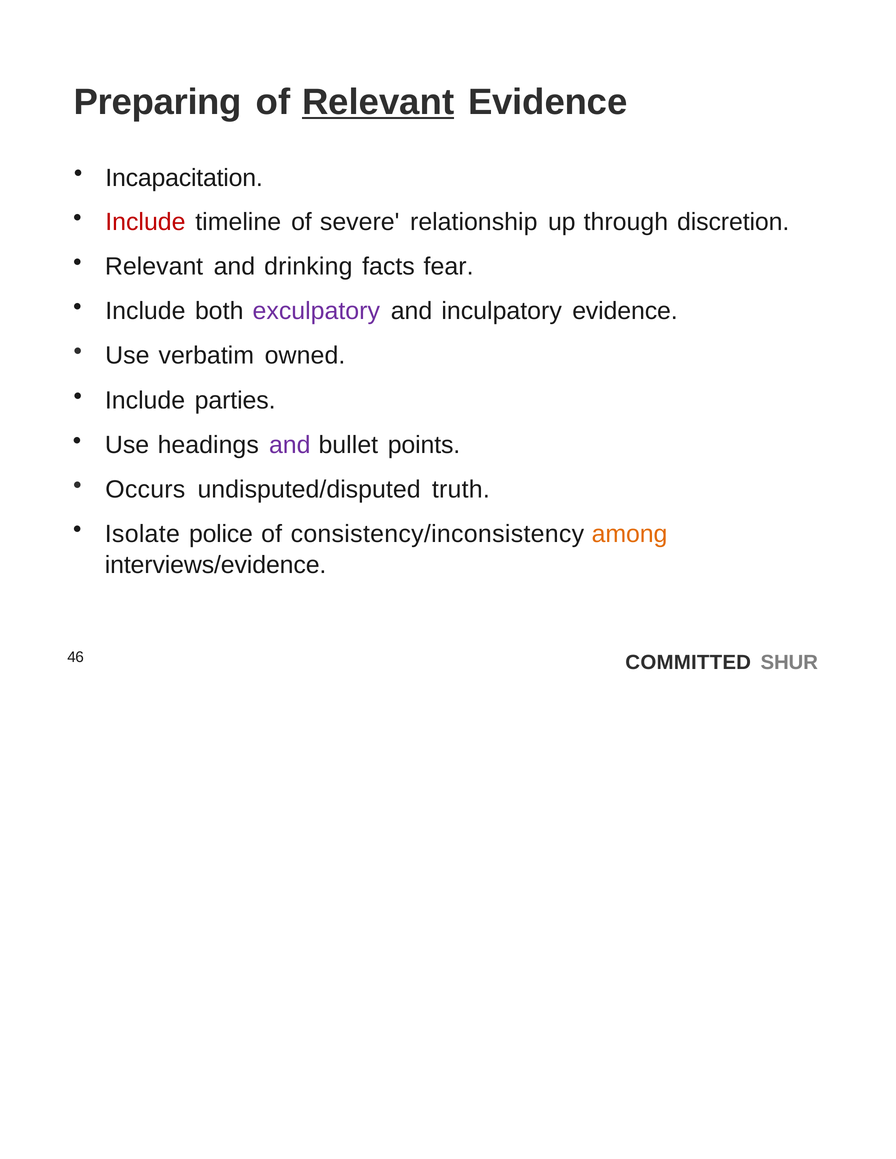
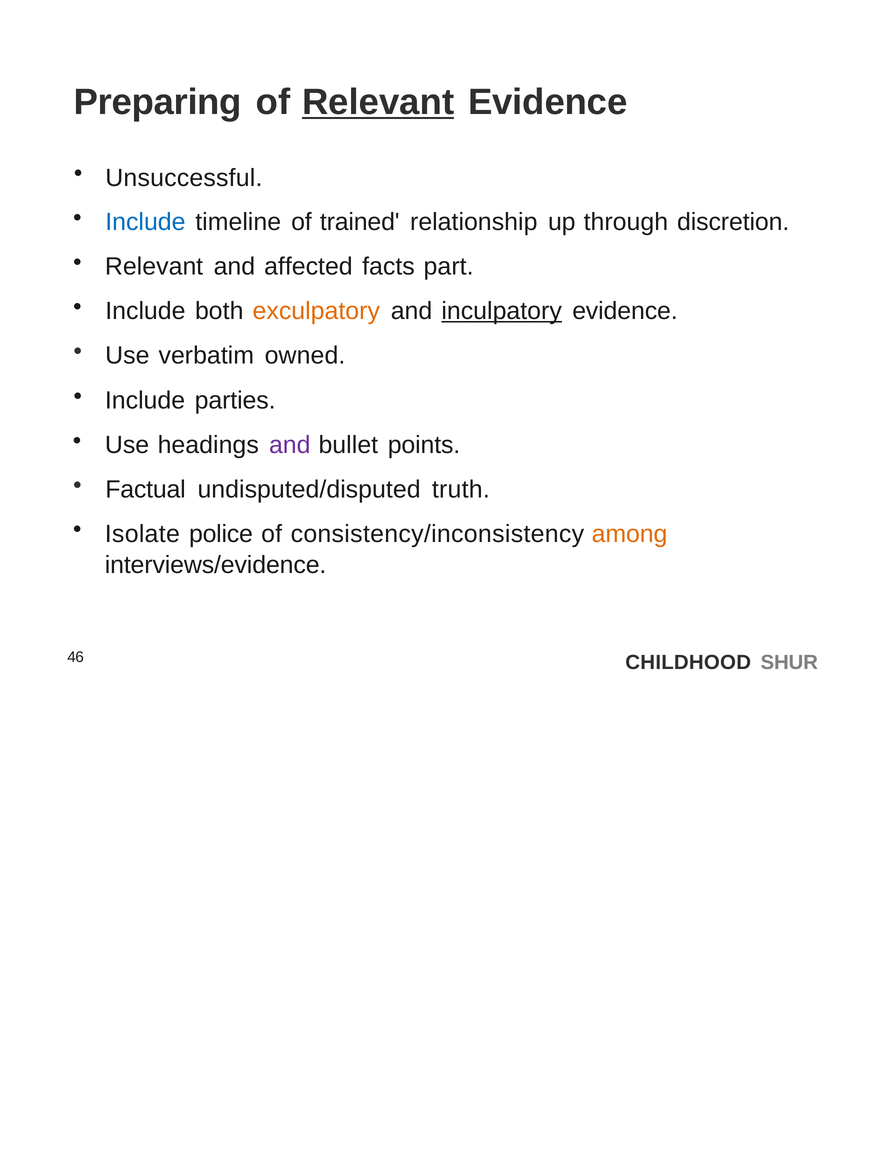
Incapacitation: Incapacitation -> Unsuccessful (184, 178)
Include colour: red -> blue (145, 222)
severe: severe -> trained (360, 222)
drinking: drinking -> affected (308, 267)
fear: fear -> part (449, 267)
exculpatory colour: purple -> orange (316, 311)
inculpatory underline: none -> present (502, 311)
Occurs: Occurs -> Factual (146, 490)
COMMITTED: COMMITTED -> CHILDHOOD (688, 663)
